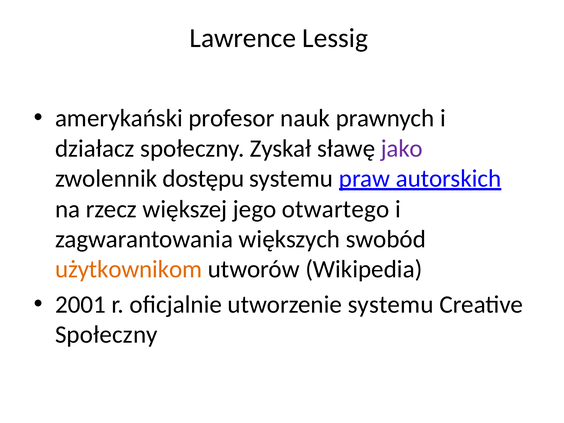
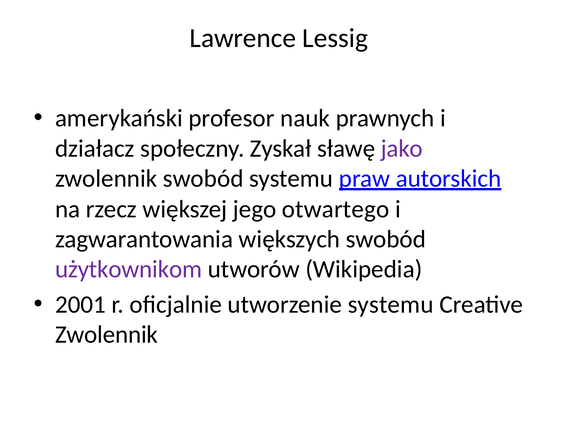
zwolennik dostępu: dostępu -> swobód (203, 178)
użytkownikom colour: orange -> purple (129, 269)
Społeczny: Społeczny -> Zwolennik (106, 335)
